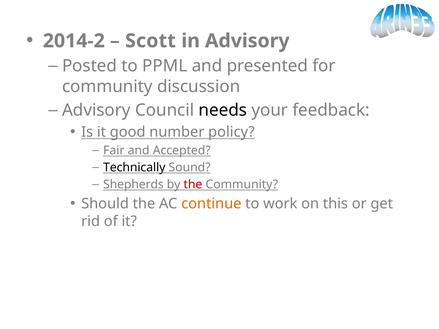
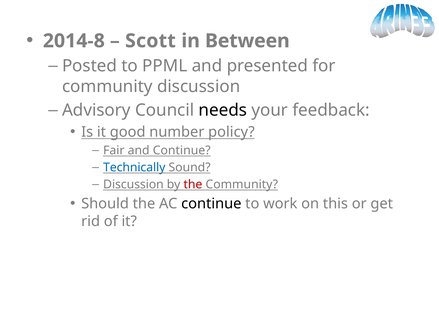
2014-2: 2014-2 -> 2014-8 (74, 41)
in Advisory: Advisory -> Between (247, 41)
and Accepted: Accepted -> Continue (182, 151)
Technically colour: black -> blue (134, 168)
Shepherds: Shepherds -> Discussion (133, 185)
continue colour: orange -> black (211, 204)
